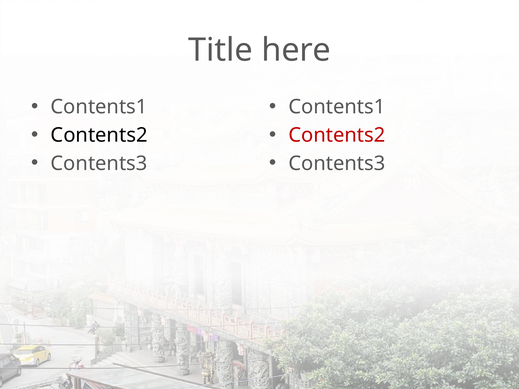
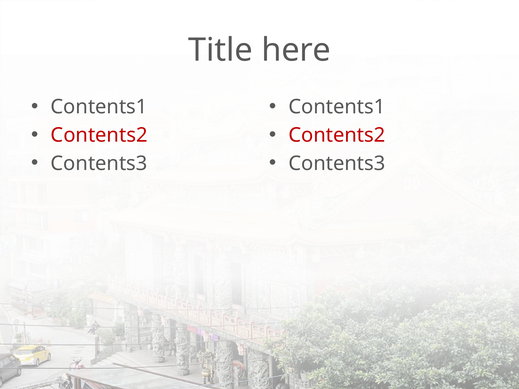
Contents2 colour: black -> red (99, 135)
